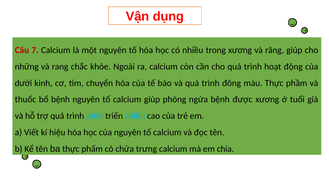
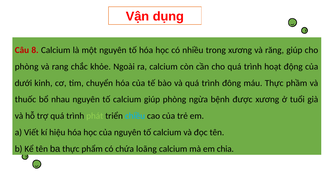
7: 7 -> 8 (35, 50)
những: những -> phòng (27, 67)
bổ bệnh: bệnh -> nhau (61, 99)
phát colour: light blue -> light green (95, 116)
trưng: trưng -> loãng (146, 149)
